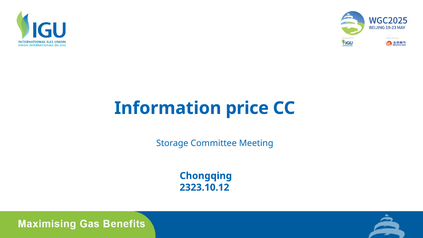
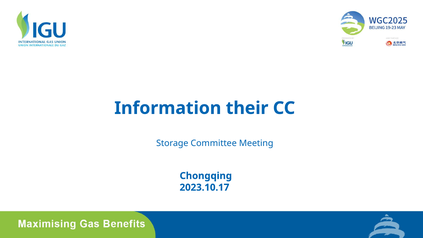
price: price -> their (247, 108)
2323.10.12: 2323.10.12 -> 2023.10.17 (204, 187)
